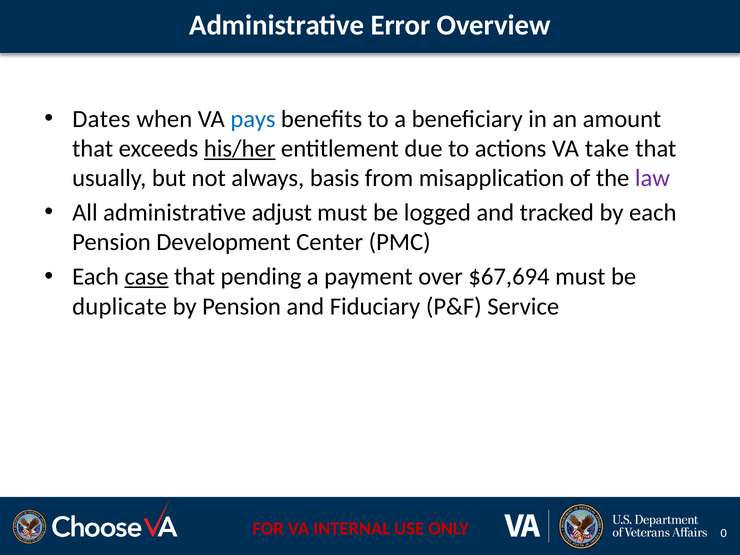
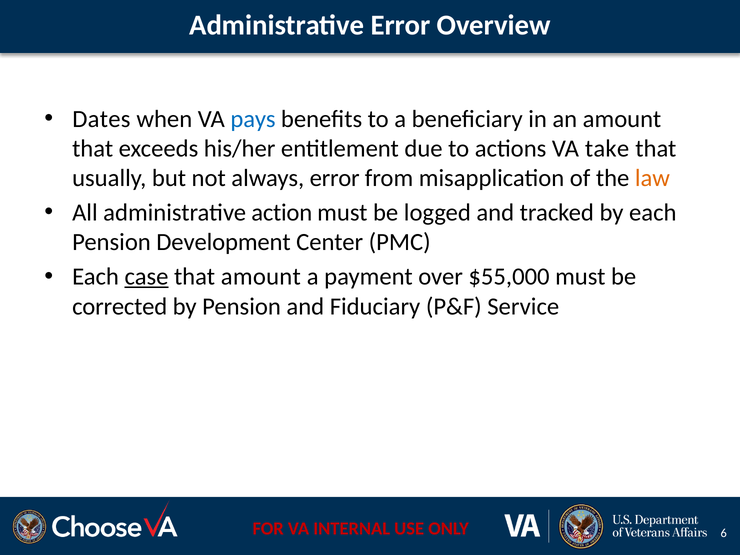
his/her underline: present -> none (240, 149)
always basis: basis -> error (335, 178)
law colour: purple -> orange (652, 178)
adjust: adjust -> action (282, 213)
that pending: pending -> amount (261, 277)
$67,694: $67,694 -> $55,000 (509, 277)
duplicate: duplicate -> corrected (120, 306)
0: 0 -> 6 (724, 533)
